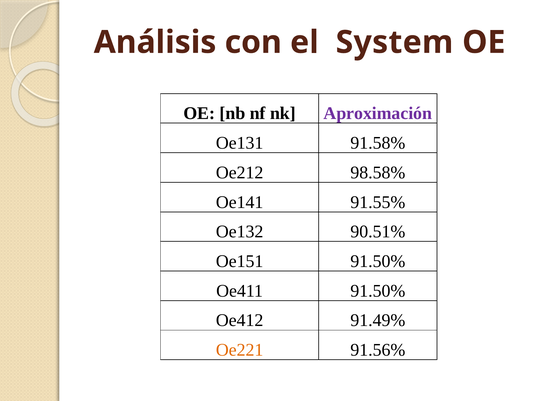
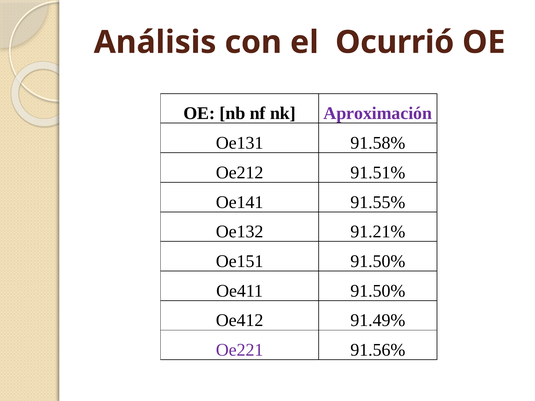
System: System -> Ocurrió (395, 42)
98.58%: 98.58% -> 91.51% (378, 173)
90.51%: 90.51% -> 91.21% (378, 232)
Oe221 colour: orange -> purple (240, 350)
